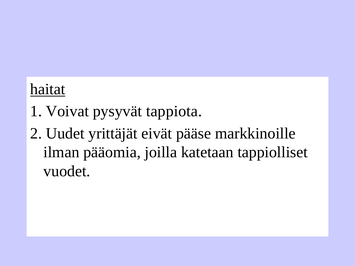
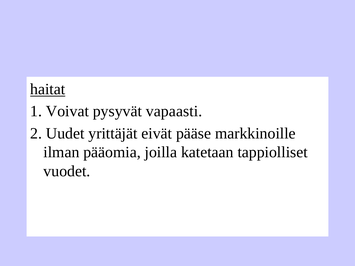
tappiota: tappiota -> vapaasti (174, 111)
